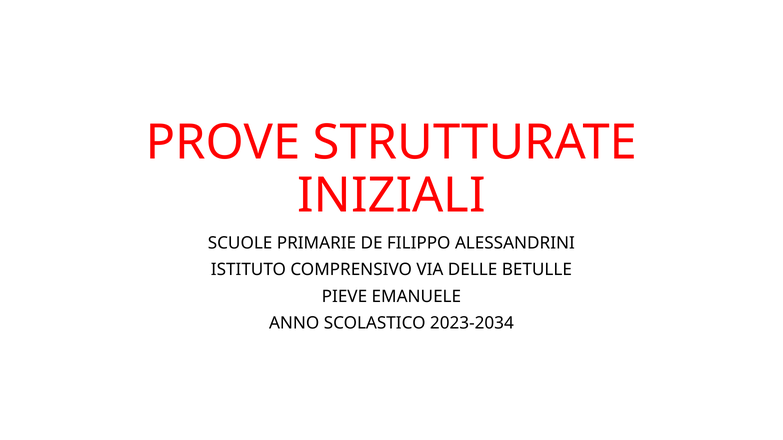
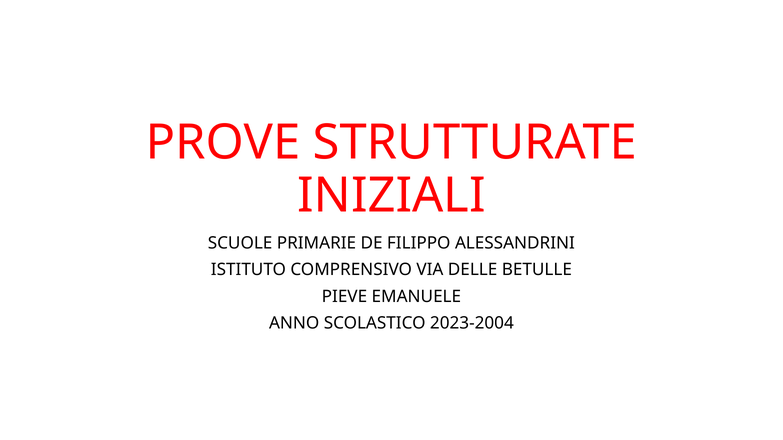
2023-2034: 2023-2034 -> 2023-2004 (472, 323)
